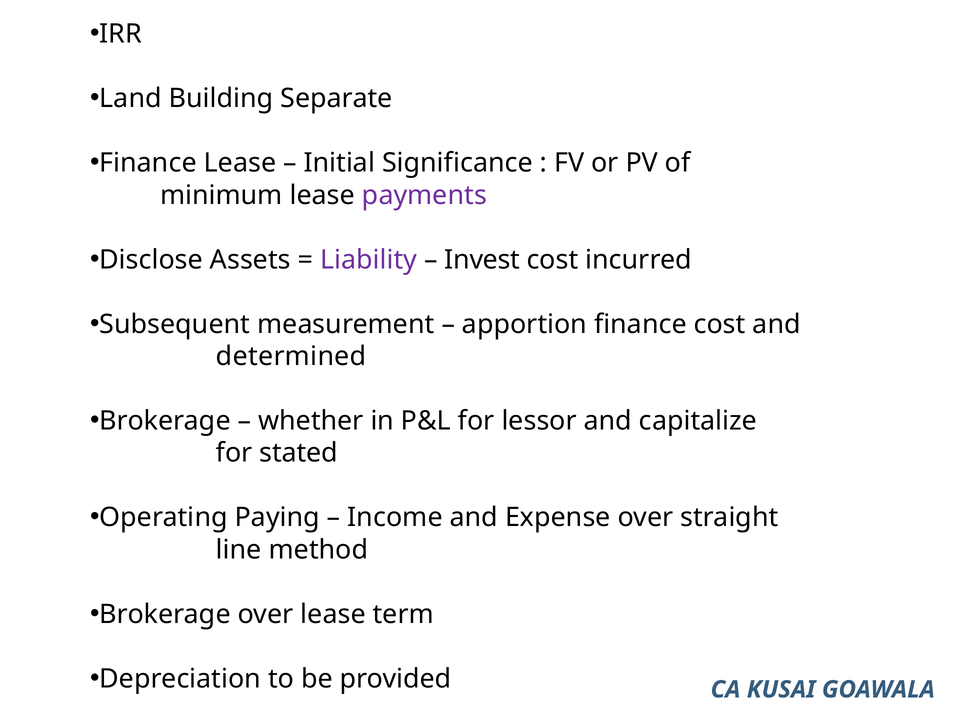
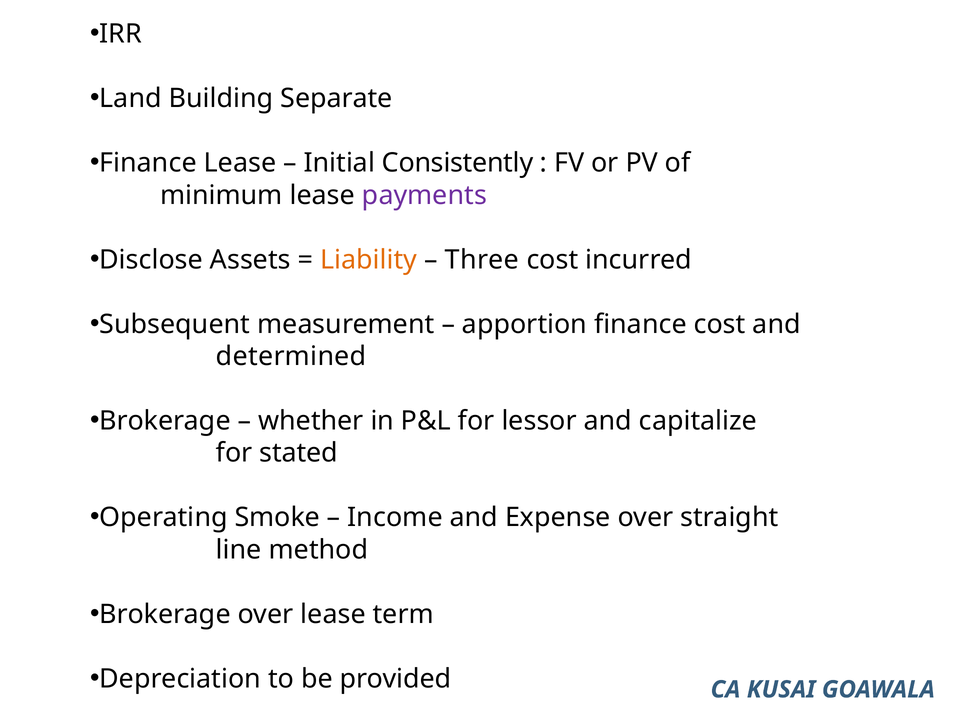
Significance: Significance -> Consistently (458, 163)
Liability colour: purple -> orange (369, 260)
Invest: Invest -> Three (482, 260)
Paying: Paying -> Smoke (277, 518)
